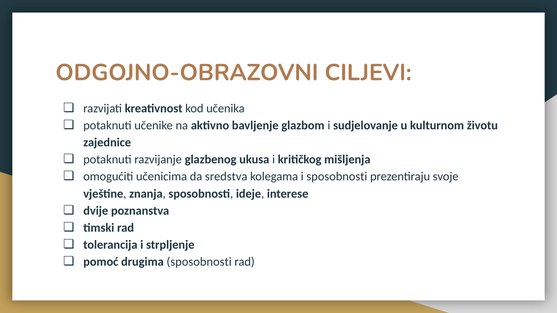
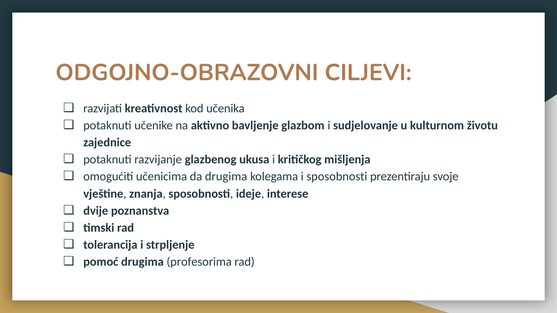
da sredstva: sredstva -> drugima (226, 177)
drugima sposobnosti: sposobnosti -> profesorima (199, 262)
